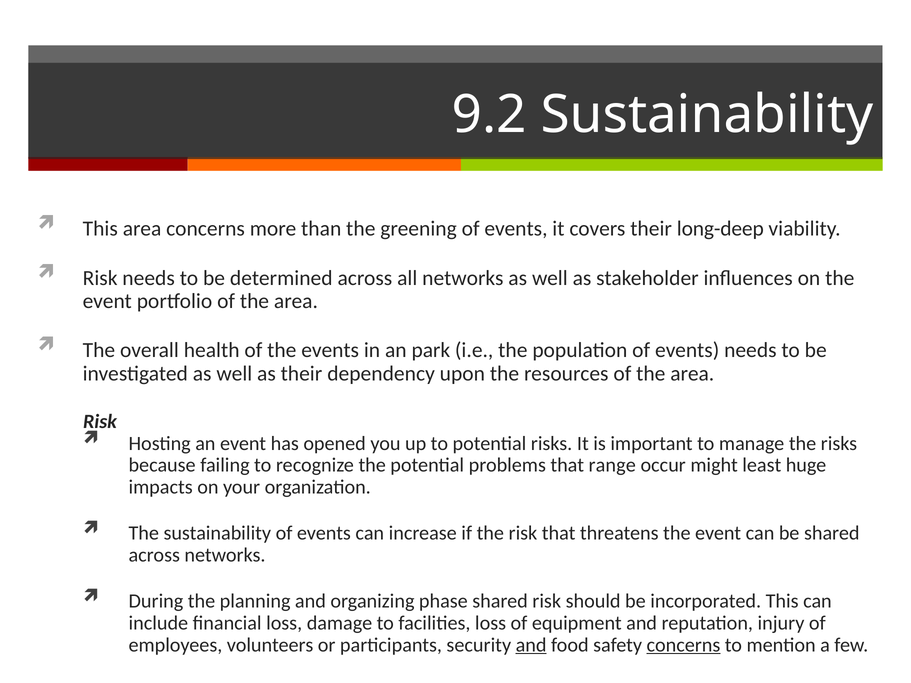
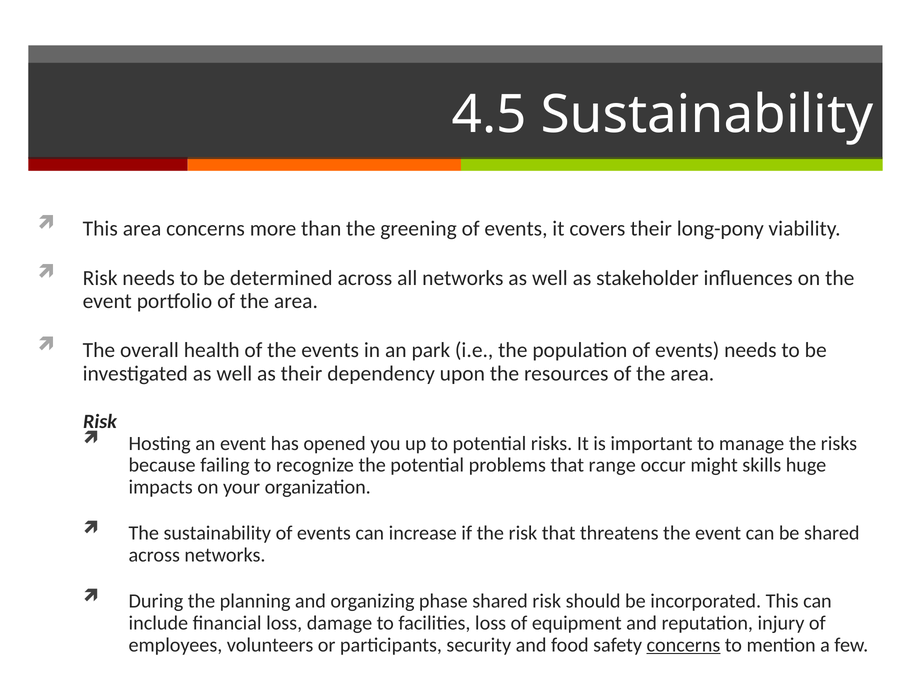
9.2: 9.2 -> 4.5 (489, 115)
long-deep: long-deep -> long-pony (720, 229)
least: least -> skills (762, 465)
and underline: present -> none (531, 645)
